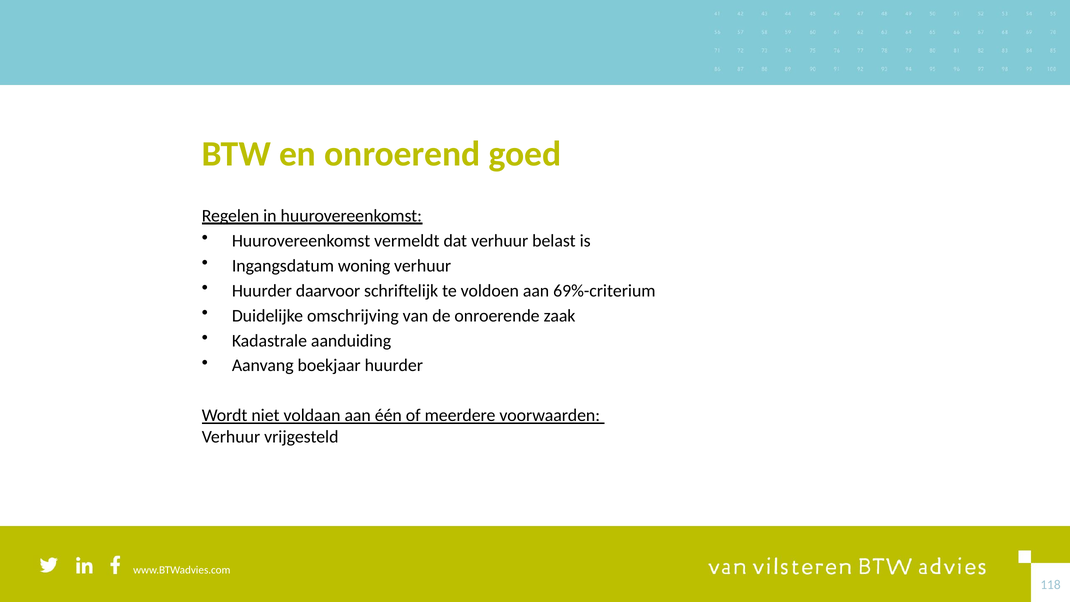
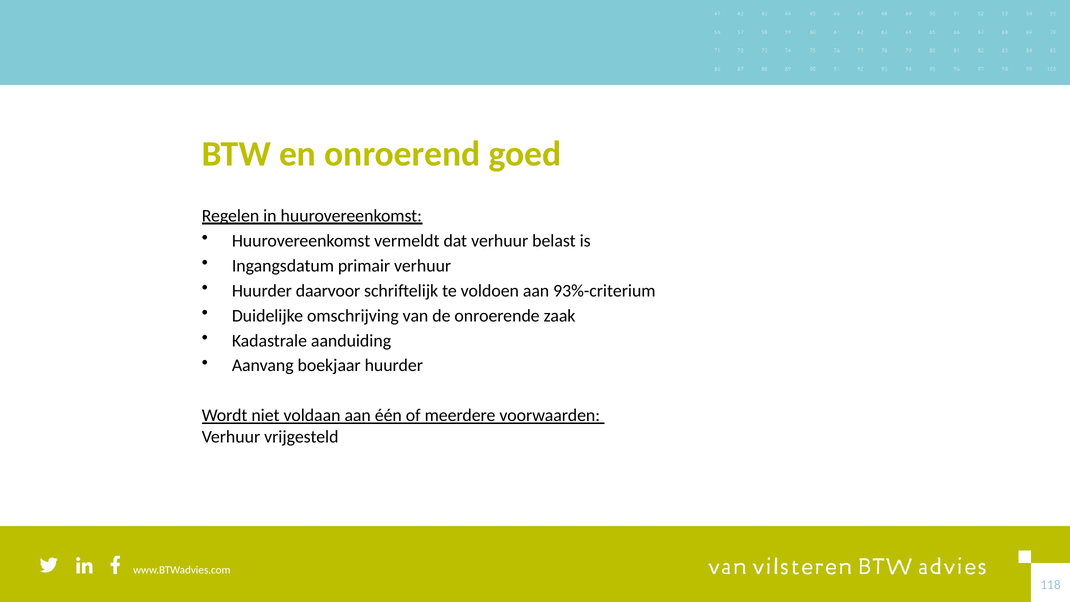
woning: woning -> primair (364, 266)
69%-criterium: 69%-criterium -> 93%-criterium (604, 291)
